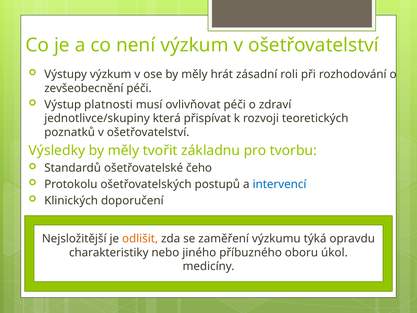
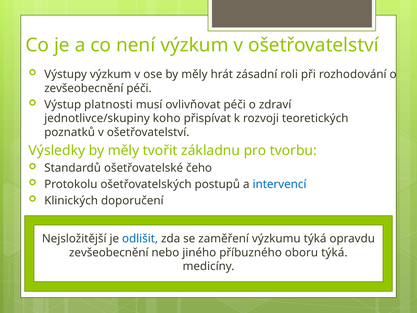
která: která -> koho (167, 118)
odlišit colour: orange -> blue (140, 238)
charakteristiky: charakteristiky -> zevšeobecnění (109, 252)
oboru úkol: úkol -> týká (334, 252)
